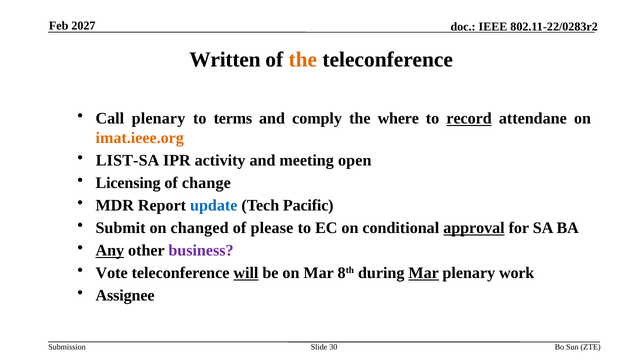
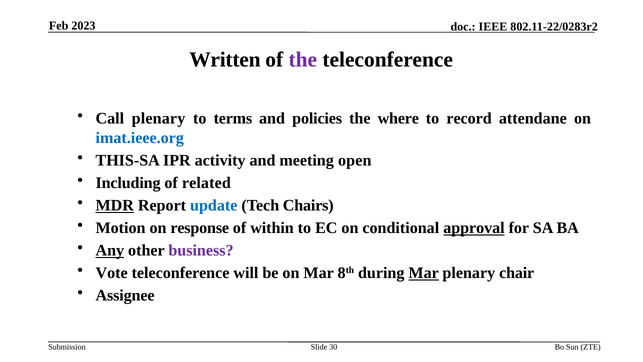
2027: 2027 -> 2023 (83, 26)
the colour: orange -> purple (303, 60)
comply: comply -> policies (317, 118)
record underline: present -> none (469, 118)
imat.ieee.org colour: orange -> blue (140, 138)
LIST-SA: LIST-SA -> THIS-SA (128, 160)
Licensing: Licensing -> Including (128, 183)
change: change -> related (206, 183)
MDR underline: none -> present (115, 205)
Pacific: Pacific -> Chairs (308, 205)
Submit: Submit -> Motion (121, 228)
changed: changed -> response (200, 228)
please: please -> within (272, 228)
will underline: present -> none (246, 273)
work: work -> chair (517, 273)
